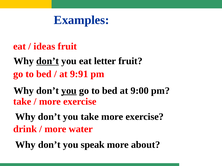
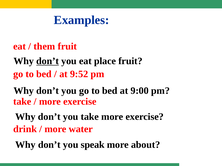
ideas: ideas -> them (44, 47)
letter: letter -> place (105, 61)
9:91: 9:91 -> 9:52 (79, 74)
you underline: present -> none (69, 91)
